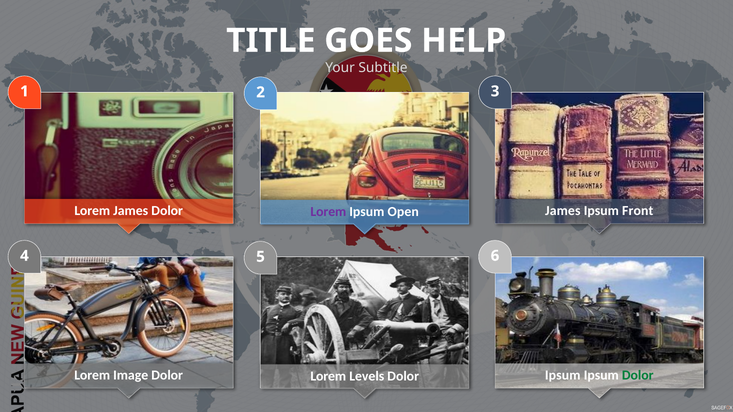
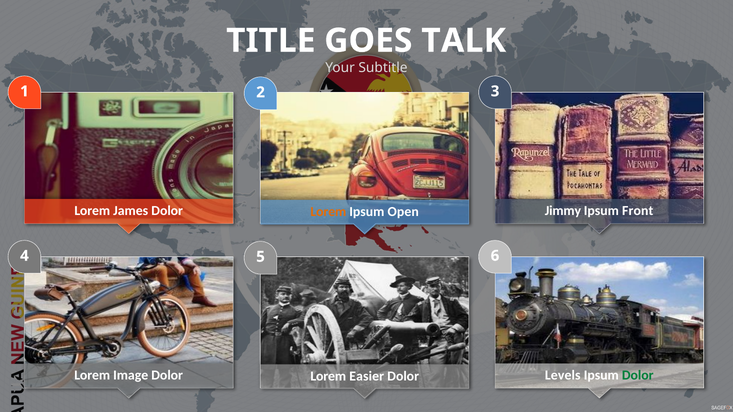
HELP: HELP -> TALK (464, 41)
James: James -> Jimmy (563, 211)
Lorem colour: purple -> orange (328, 212)
Ipsum: Ipsum -> Levels (563, 376)
Levels: Levels -> Easier (367, 377)
